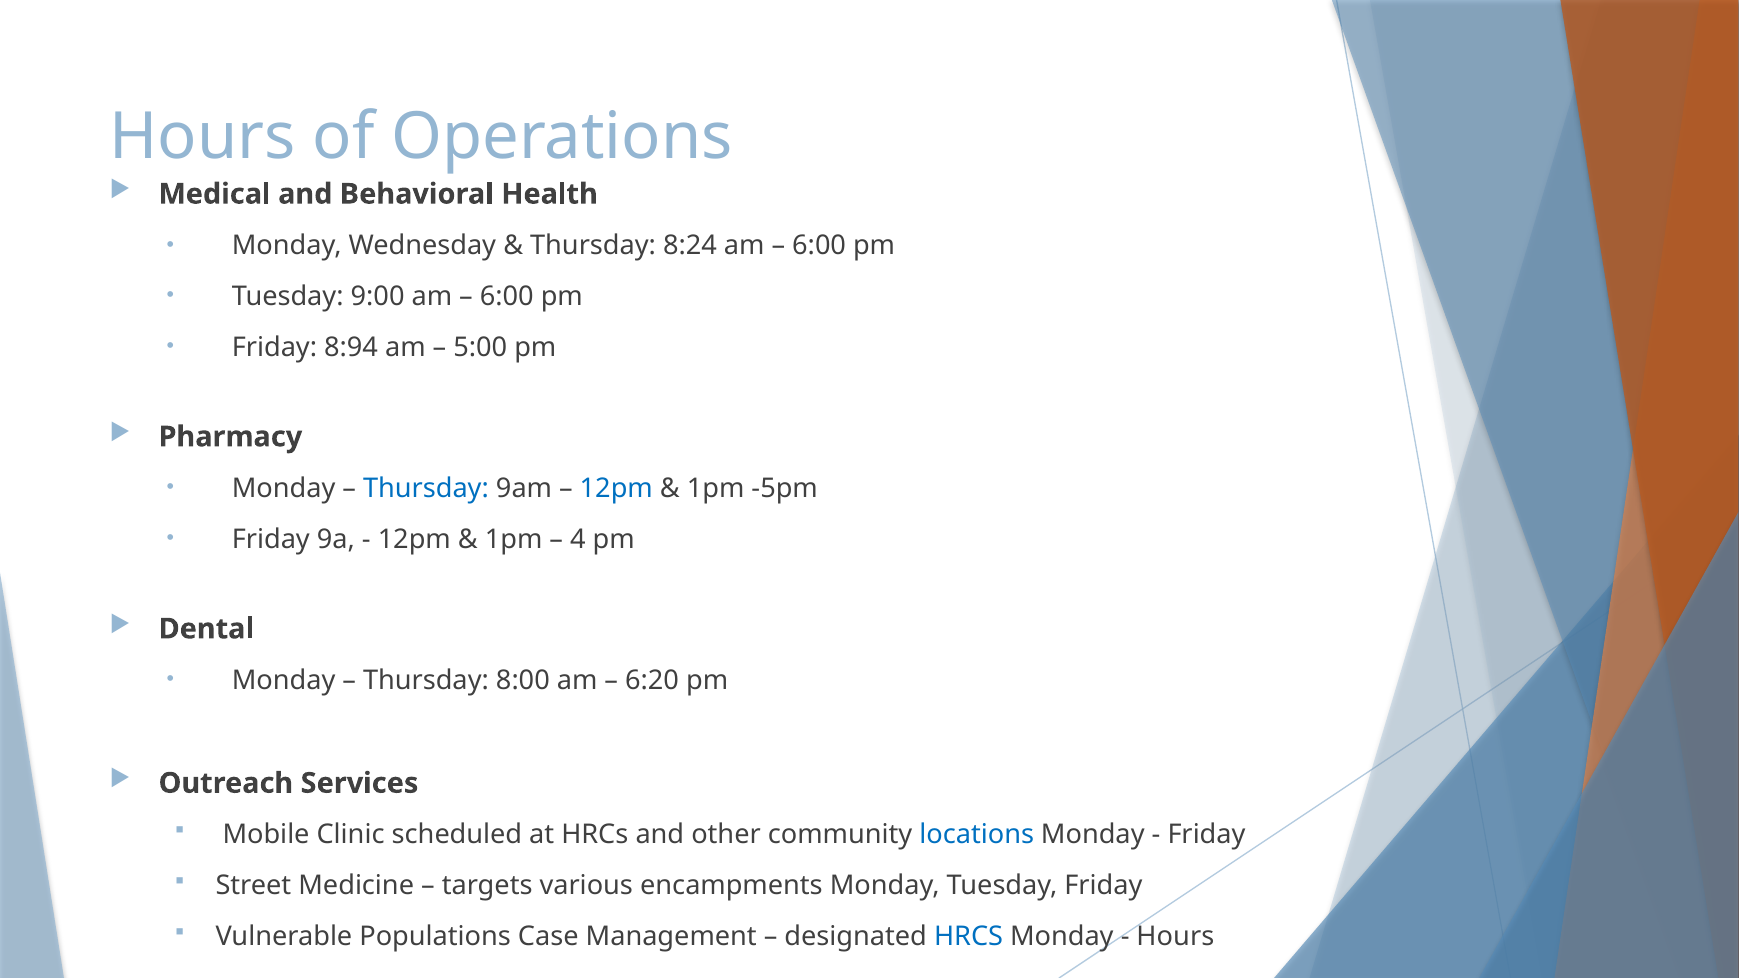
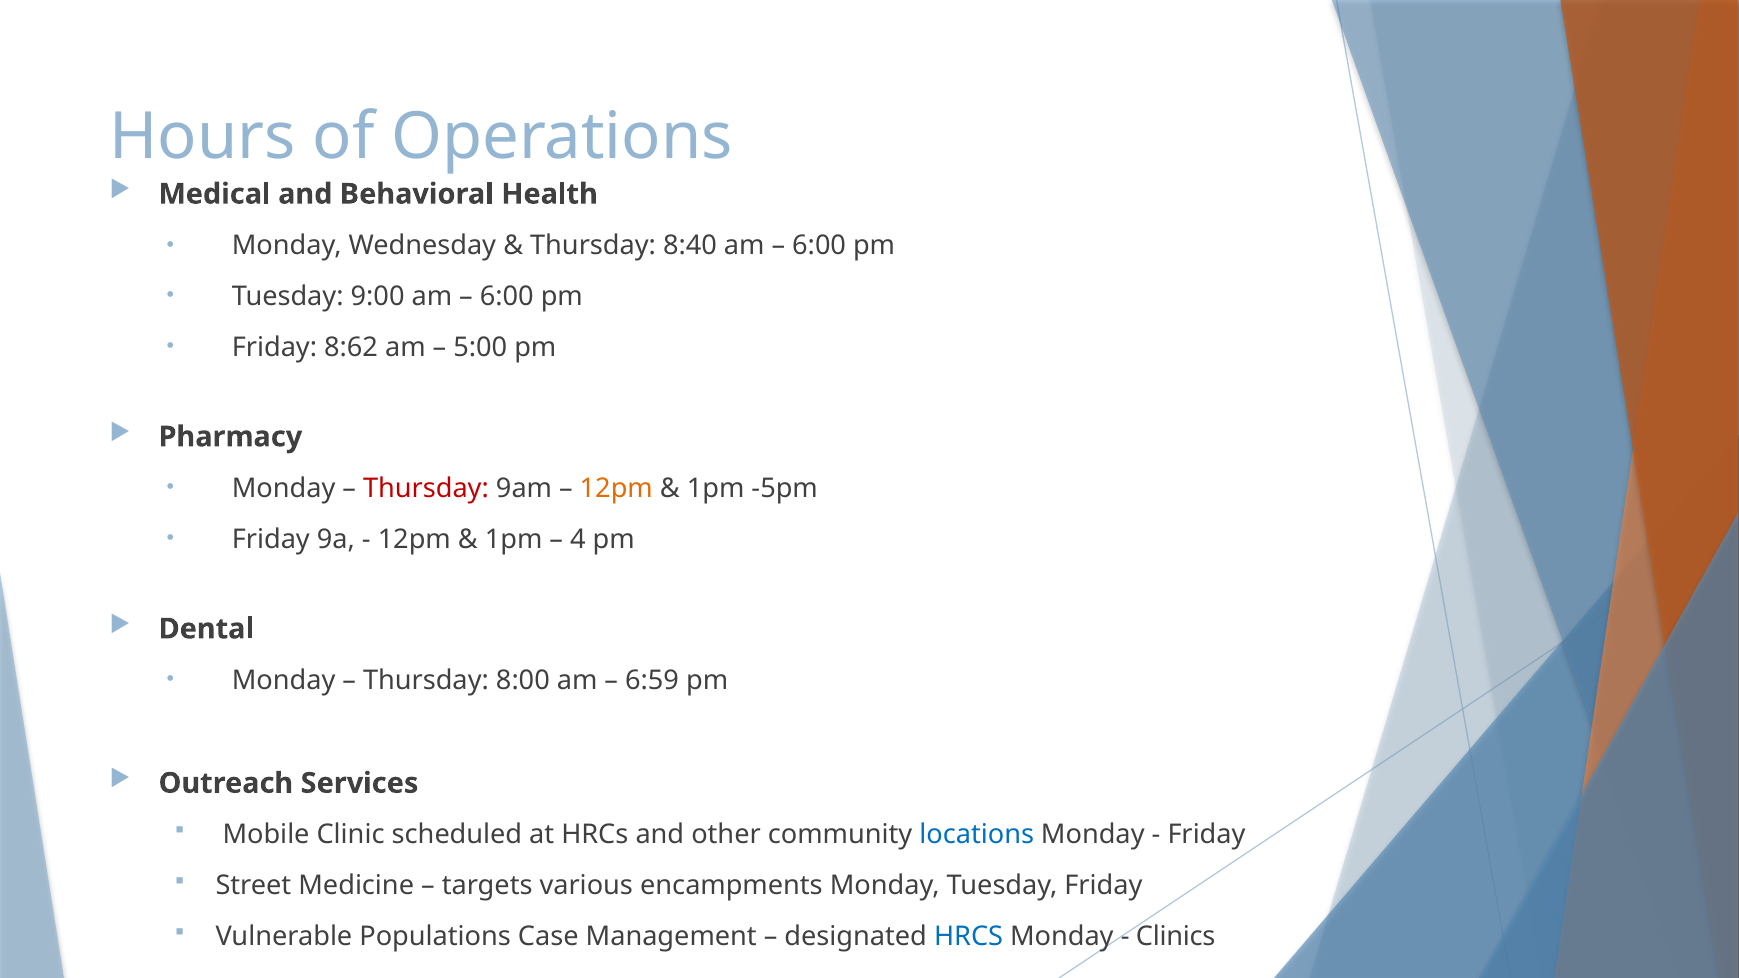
8:24: 8:24 -> 8:40 (690, 246)
8:94: 8:94 -> 8:62 (351, 347)
Thursday colour: blue -> red (426, 489)
12pm colour: blue -> orange (616, 489)
6:20: 6:20 -> 6:59 (652, 681)
Hours: Hours -> Clinics (1176, 937)
